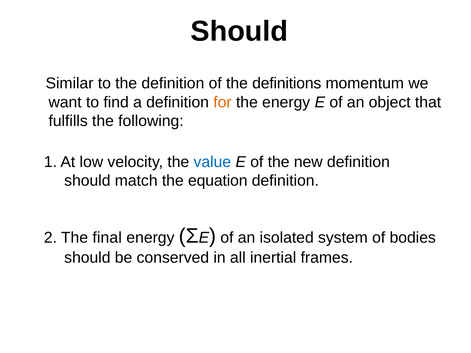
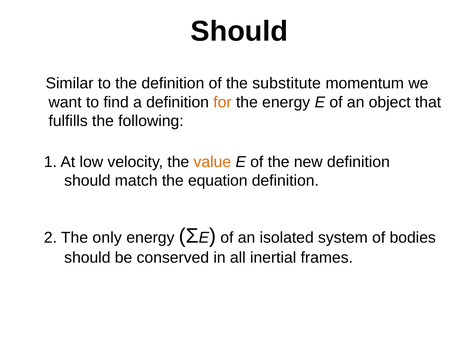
definitions: definitions -> substitute (287, 83)
value colour: blue -> orange (212, 162)
final: final -> only (107, 238)
